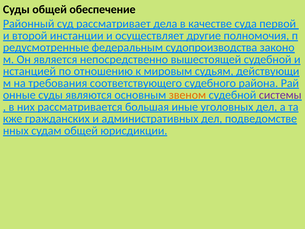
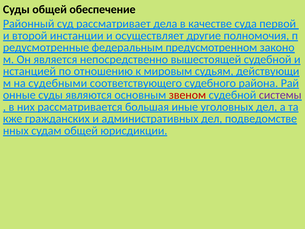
судопроизводства: судопроизводства -> предусмотренном (211, 47)
требования: требования -> судебными (58, 83)
звеном colour: orange -> red (187, 95)
